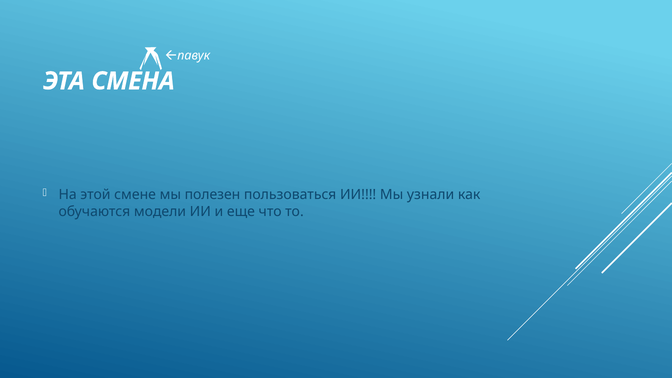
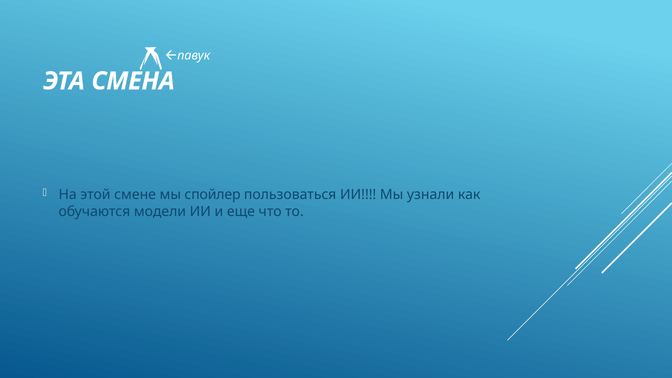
полезен: полезен -> спойлер (213, 195)
